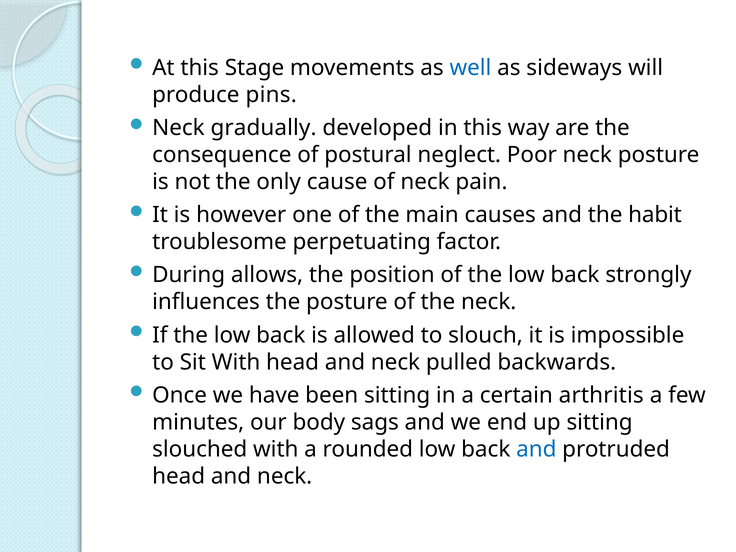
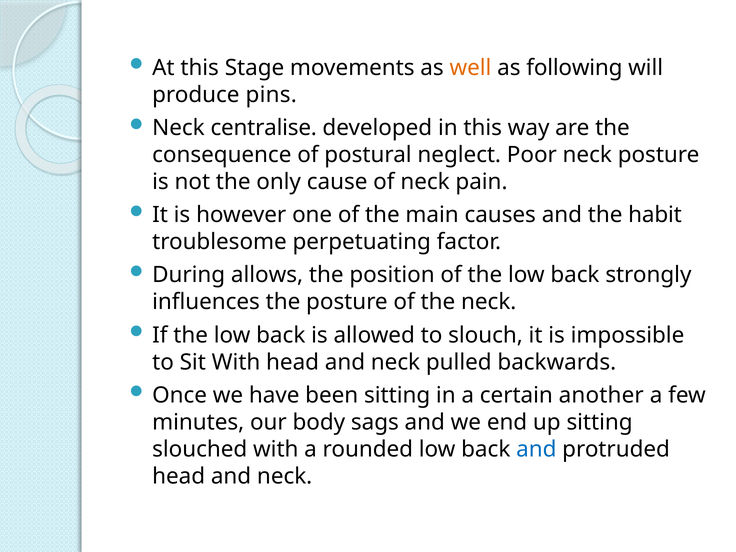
well colour: blue -> orange (470, 68)
sideways: sideways -> following (574, 68)
gradually: gradually -> centralise (264, 128)
arthritis: arthritis -> another (601, 395)
